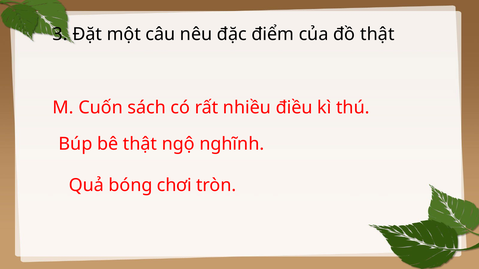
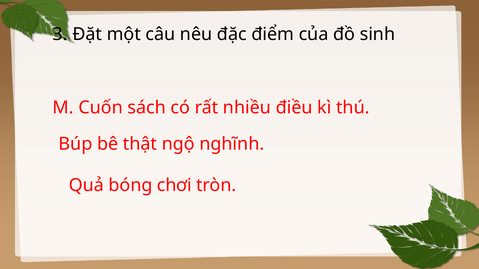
đồ thật: thật -> sinh (377, 34)
